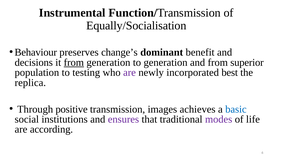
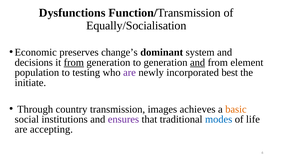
Instrumental: Instrumental -> Dysfunctions (72, 13)
Behaviour: Behaviour -> Economic (36, 52)
benefit: benefit -> system (200, 52)
and underline: none -> present (198, 63)
superior: superior -> element (247, 63)
replica: replica -> initiate (30, 83)
positive: positive -> country (72, 109)
basic colour: blue -> orange (236, 109)
modes colour: purple -> blue (219, 120)
according: according -> accepting (51, 130)
